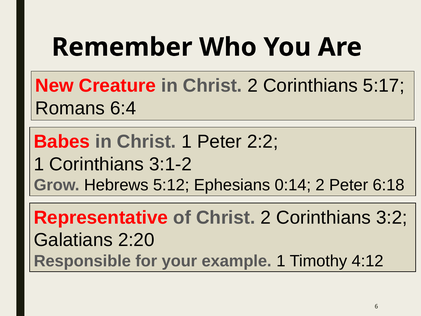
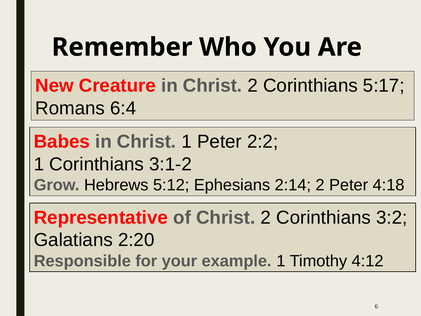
0:14: 0:14 -> 2:14 (293, 185)
6:18: 6:18 -> 4:18 (389, 185)
